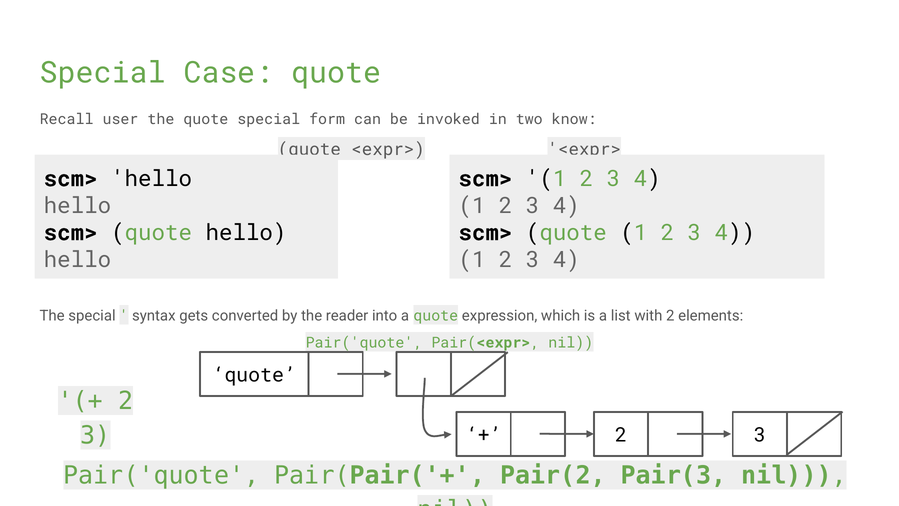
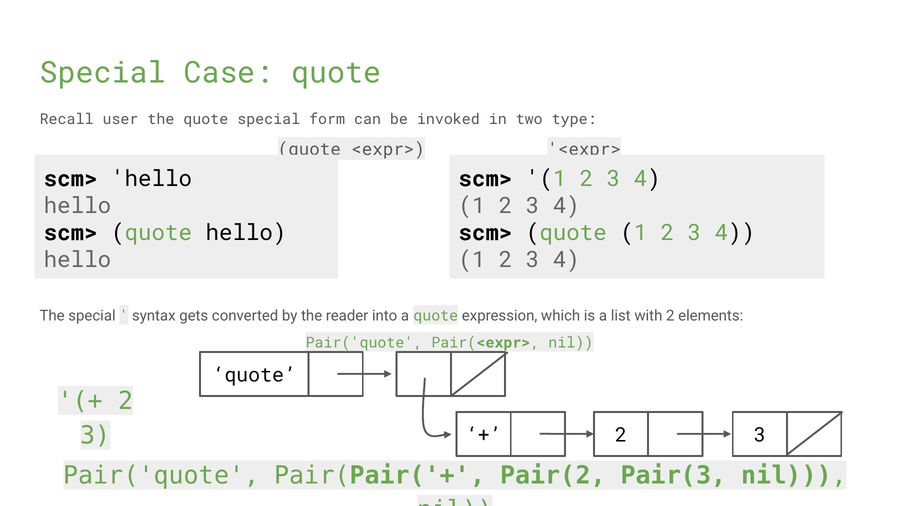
know: know -> type (574, 119)
